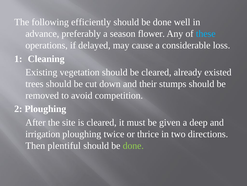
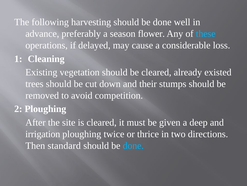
efficiently: efficiently -> harvesting (91, 22)
plentiful: plentiful -> standard (64, 145)
done colour: light green -> light blue (133, 145)
